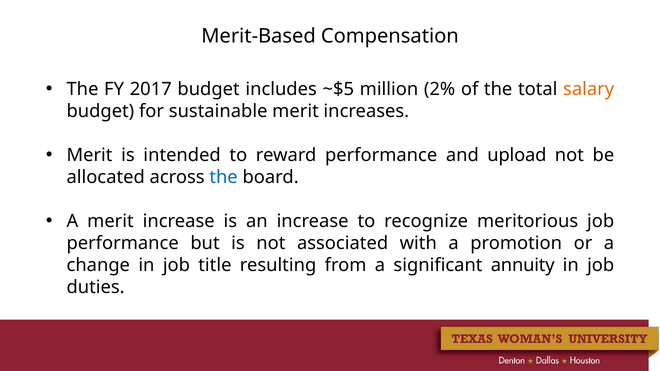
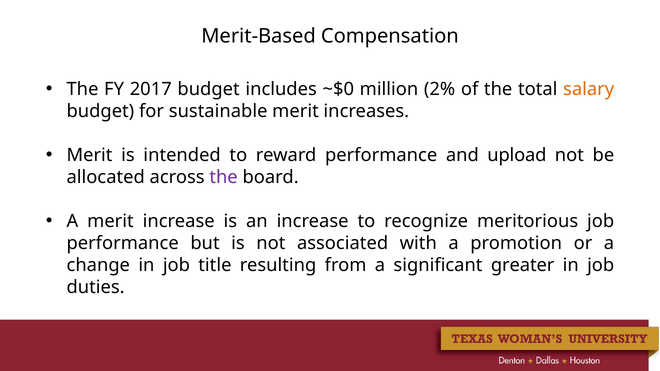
~$5: ~$5 -> ~$0 (338, 89)
the colour: blue -> purple (224, 177)
annuity: annuity -> greater (523, 265)
